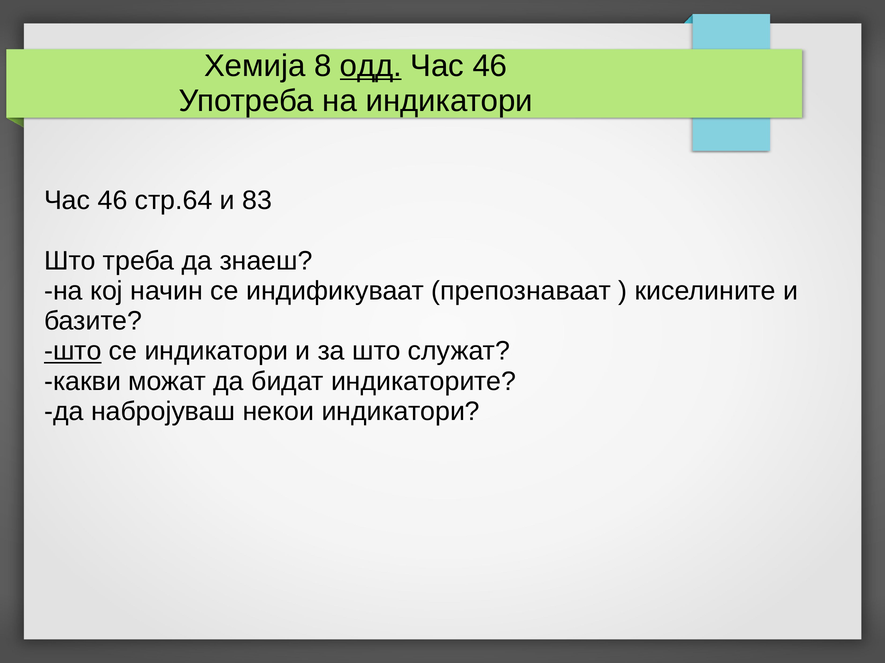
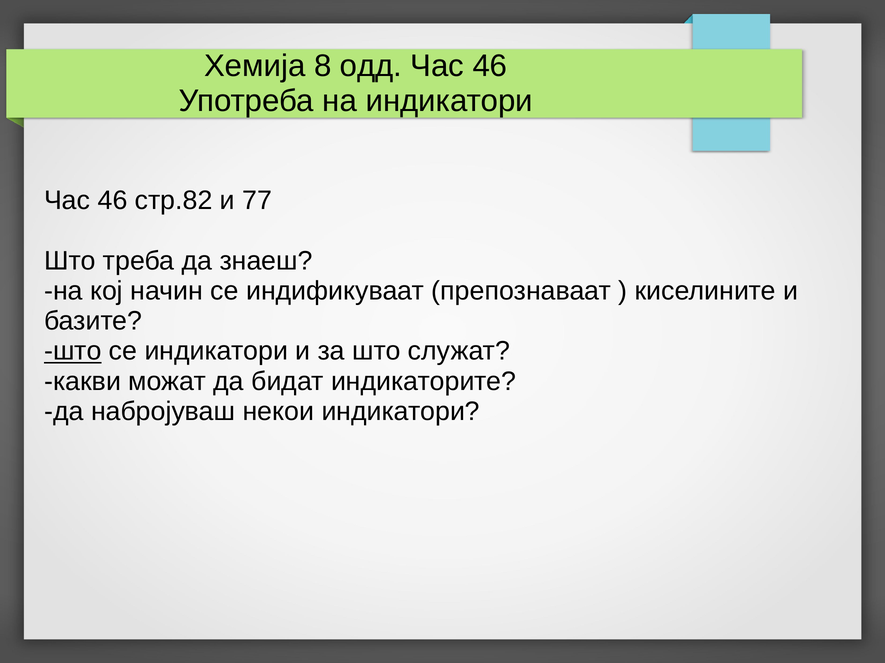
одд underline: present -> none (371, 66)
стр.64: стр.64 -> стр.82 (174, 201)
83: 83 -> 77 (257, 201)
